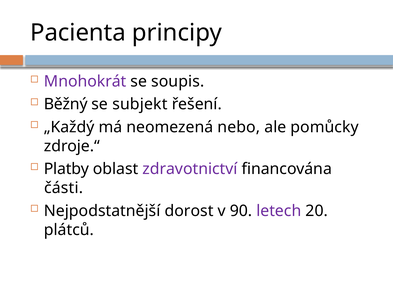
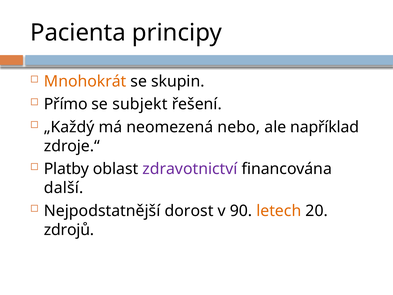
Mnohokrát colour: purple -> orange (85, 81)
soupis: soupis -> skupin (178, 81)
Běžný: Běžný -> Přímo (66, 104)
pomůcky: pomůcky -> například (325, 127)
části: části -> další (64, 188)
letech colour: purple -> orange (279, 211)
plátců: plátců -> zdrojů (69, 230)
